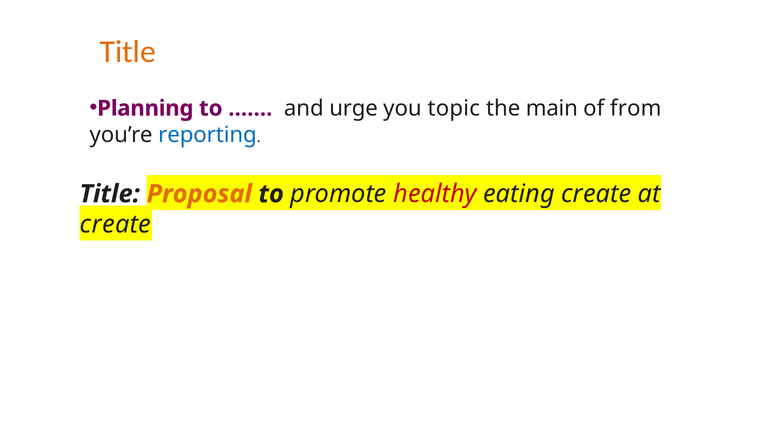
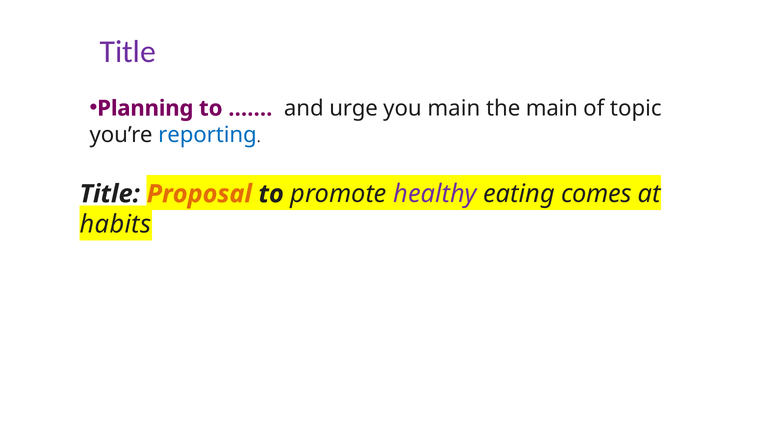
Title colour: orange -> purple (128, 52)
you topic: topic -> main (454, 108)
from: from -> topic (636, 108)
healthy colour: red -> purple (435, 194)
eating create: create -> comes (596, 194)
create: create -> habits (116, 224)
